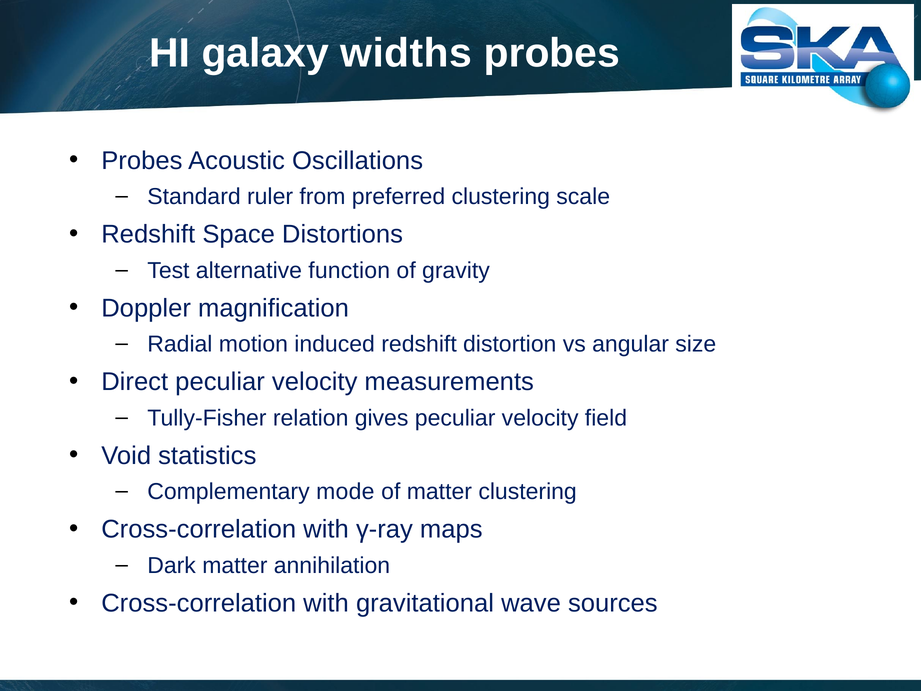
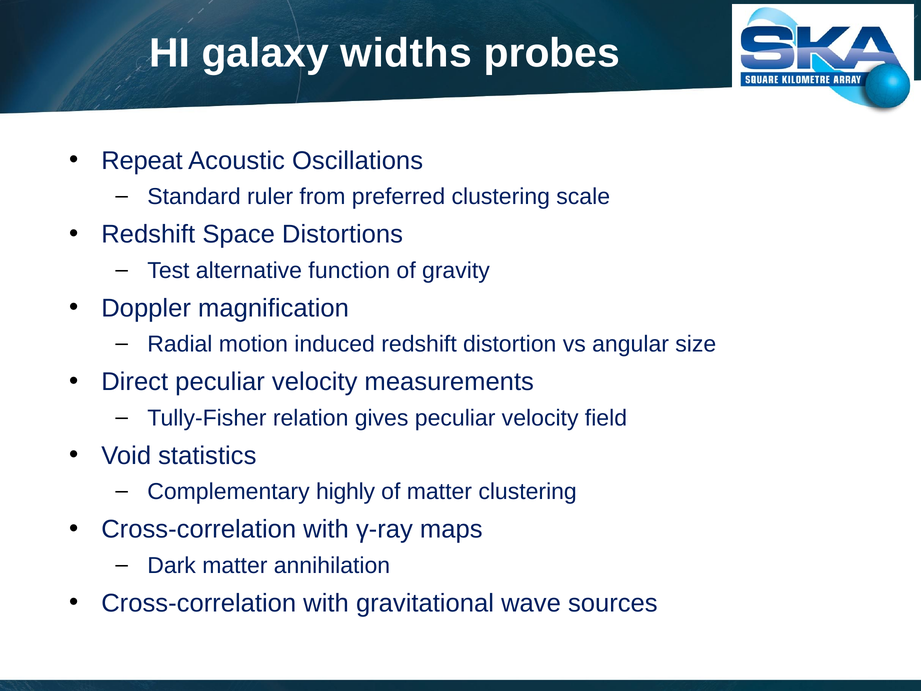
Probes: Probes -> Repeat (142, 161)
mode: mode -> highly (346, 492)
